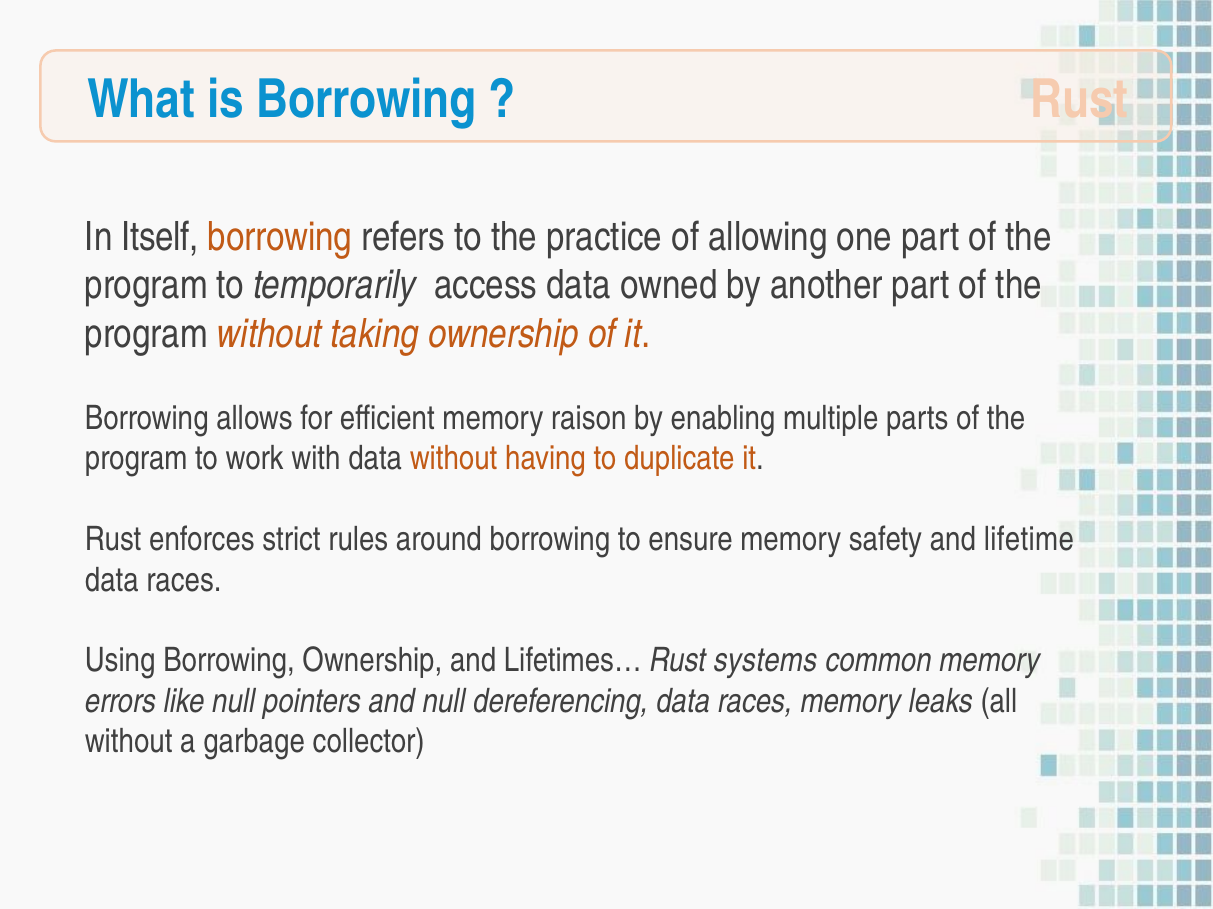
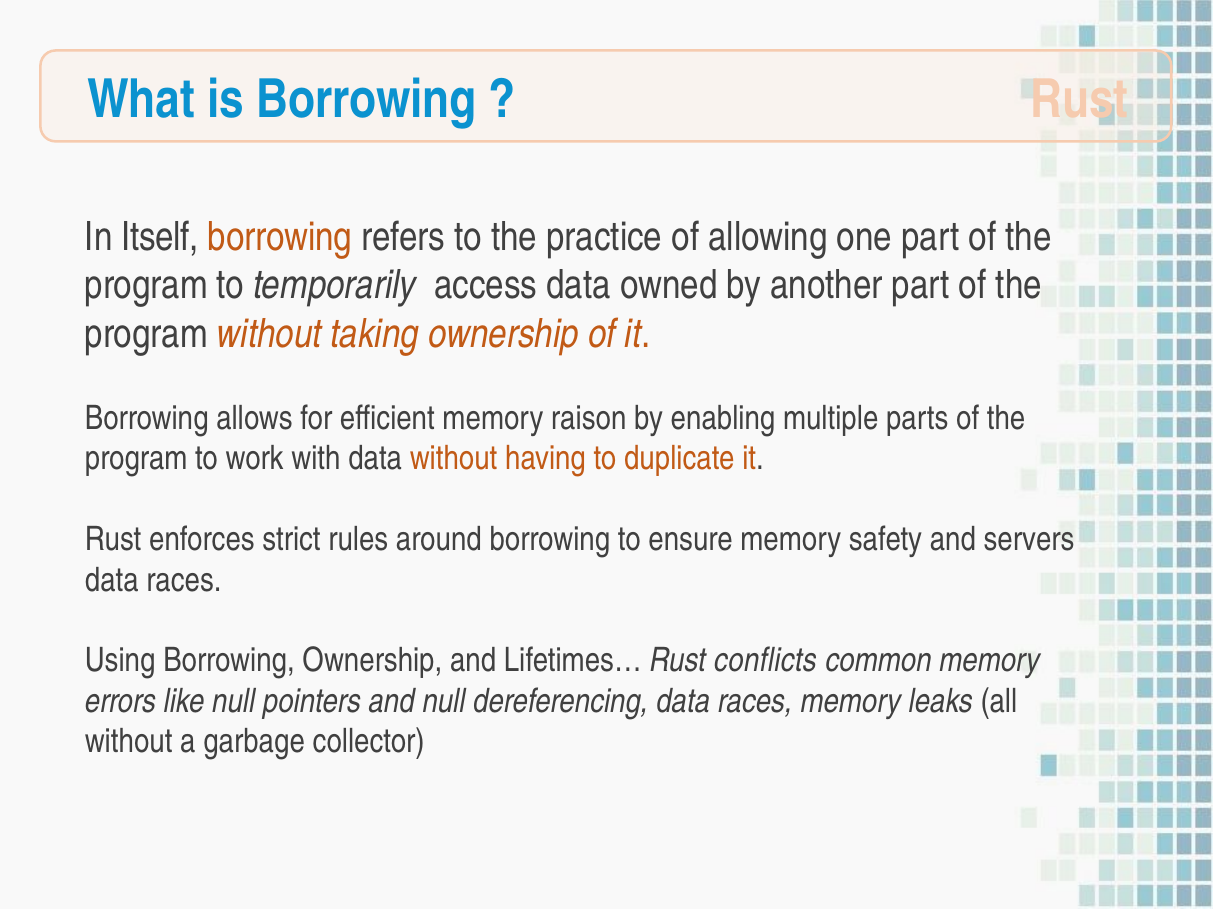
lifetime: lifetime -> servers (1029, 540)
systems: systems -> conflicts (765, 661)
